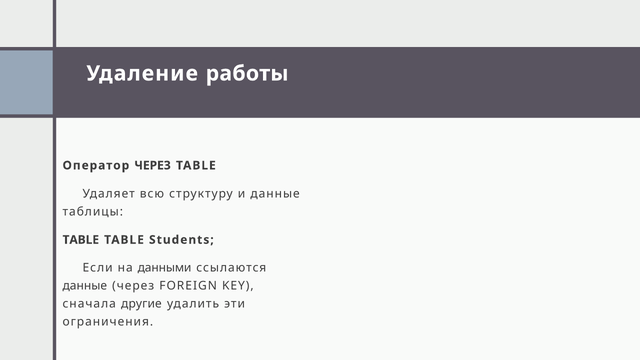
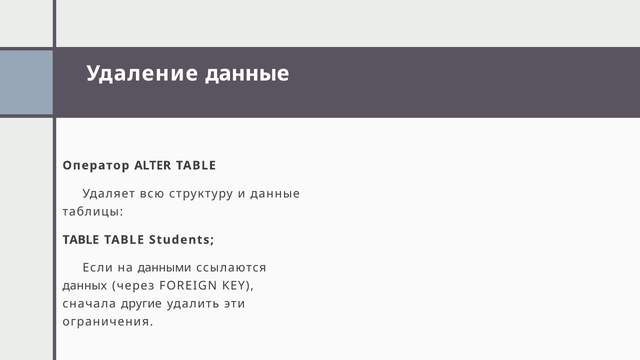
Удаление работы: работы -> данные (247, 74)
Оператор ЧЕРЕЗ: ЧЕРЕЗ -> ALTER (153, 165)
данные: данные -> данных (85, 286)
